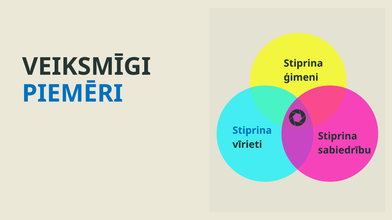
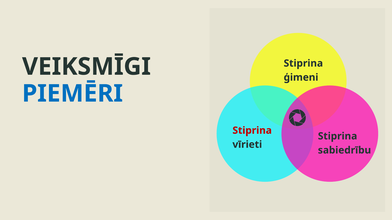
Stiprina colour: blue -> red (252, 131)
